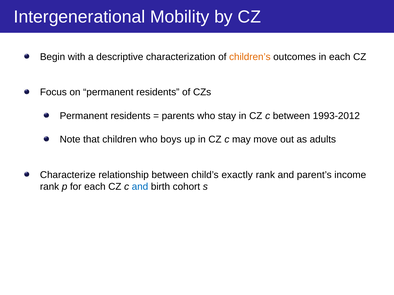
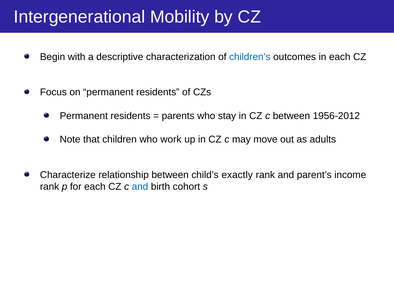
children’s colour: orange -> blue (250, 57)
1993-2012: 1993-2012 -> 1956-2012 (336, 116)
boys: boys -> work (171, 140)
